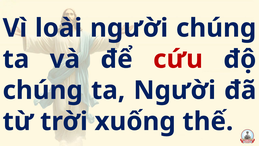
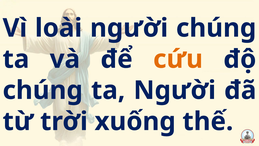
cứu colour: red -> orange (178, 59)
